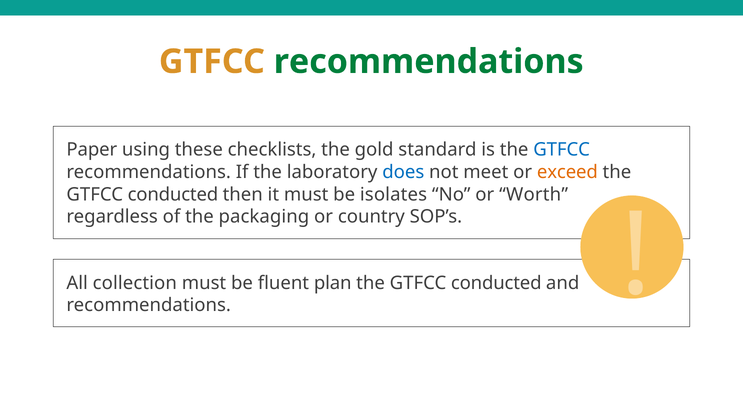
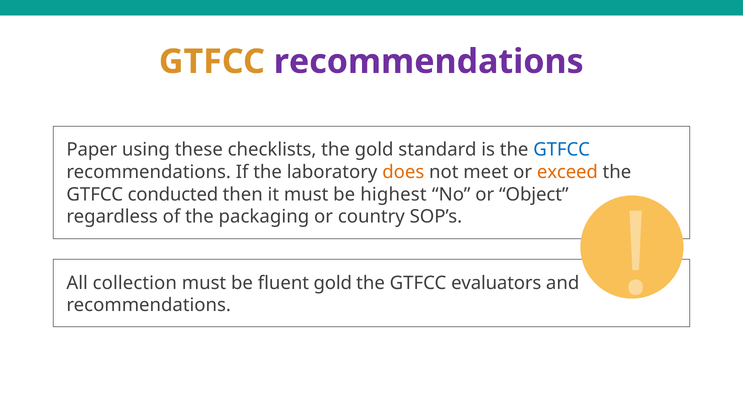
recommendations colour: green -> purple (429, 62)
does colour: blue -> orange (403, 172)
isolates: isolates -> highest (393, 194)
Worth: Worth -> Object (534, 194)
fluent plan: plan -> gold (333, 283)
conducted: conducted -> evaluators (496, 283)
